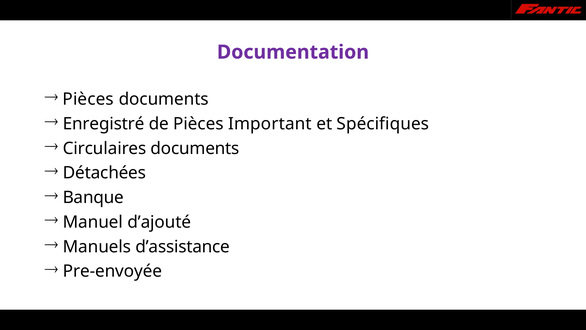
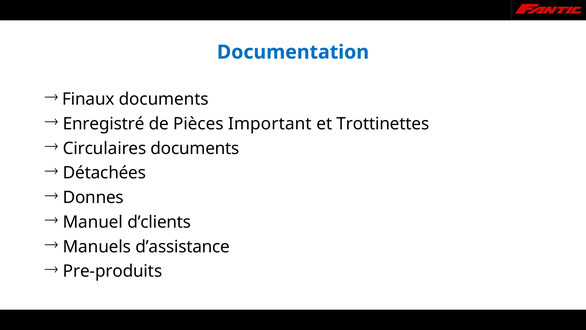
Documentation colour: purple -> blue (293, 52)
Pièces: Pièces -> Finaux (88, 99)
Spécifiques: Spécifiques -> Trottinettes (383, 124)
Banque: Banque -> Donnes (93, 197)
d’ajouté: d’ajouté -> d’clients (159, 222)
Pre-envoyée: Pre-envoyée -> Pre-produits (113, 271)
